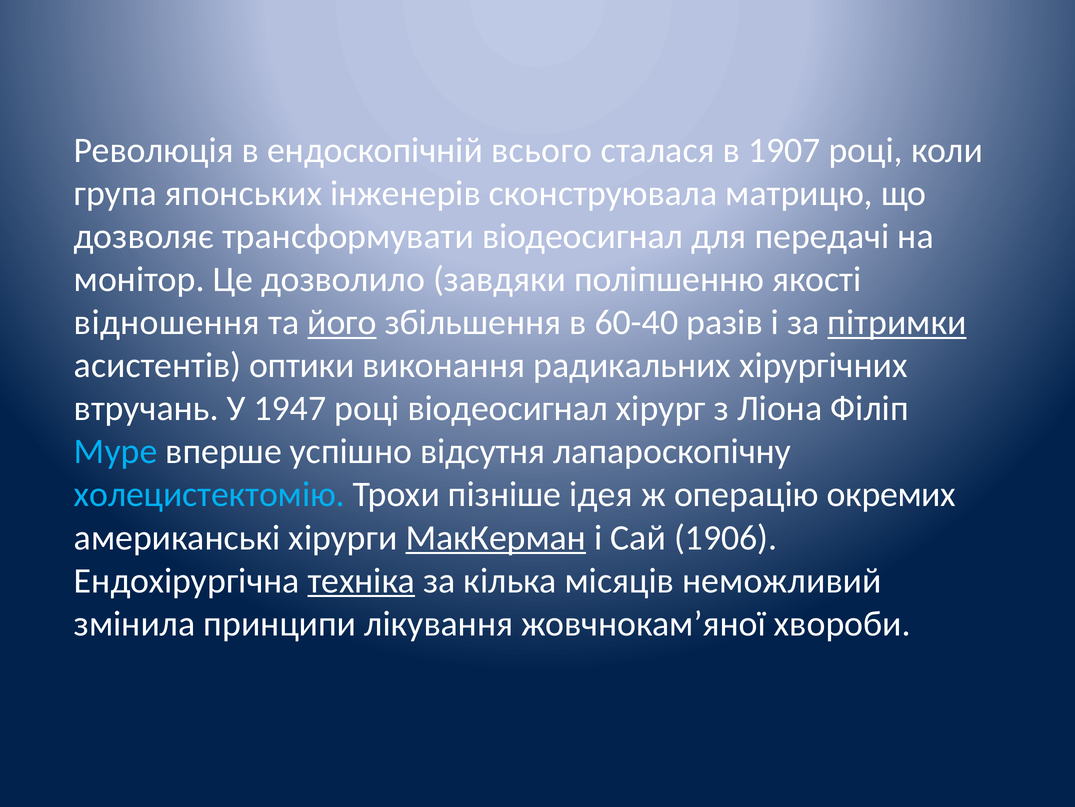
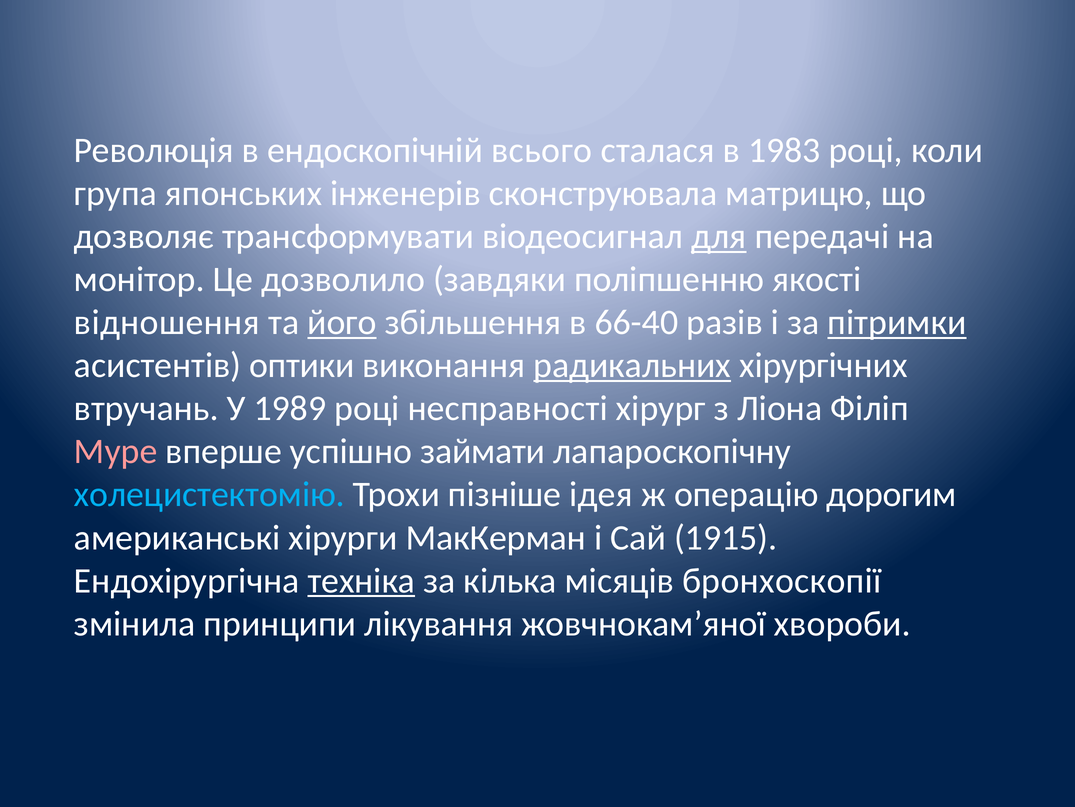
1907: 1907 -> 1983 (784, 150)
для underline: none -> present (719, 236)
60-40: 60-40 -> 66-40 (636, 322)
радикальних underline: none -> present (632, 365)
1947: 1947 -> 1989 (290, 408)
році віодеосигнал: віодеосигнал -> несправності (508, 408)
Муре colour: light blue -> pink (116, 451)
відсутня: відсутня -> займати (483, 451)
окремих: окремих -> дорогим (891, 494)
МакКерман underline: present -> none (496, 537)
1906: 1906 -> 1915 (726, 537)
неможливий: неможливий -> бронхоскопії (782, 580)
